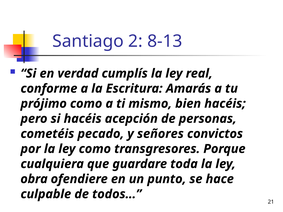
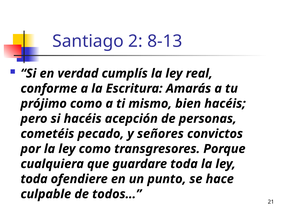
obra: obra -> toda (34, 179)
